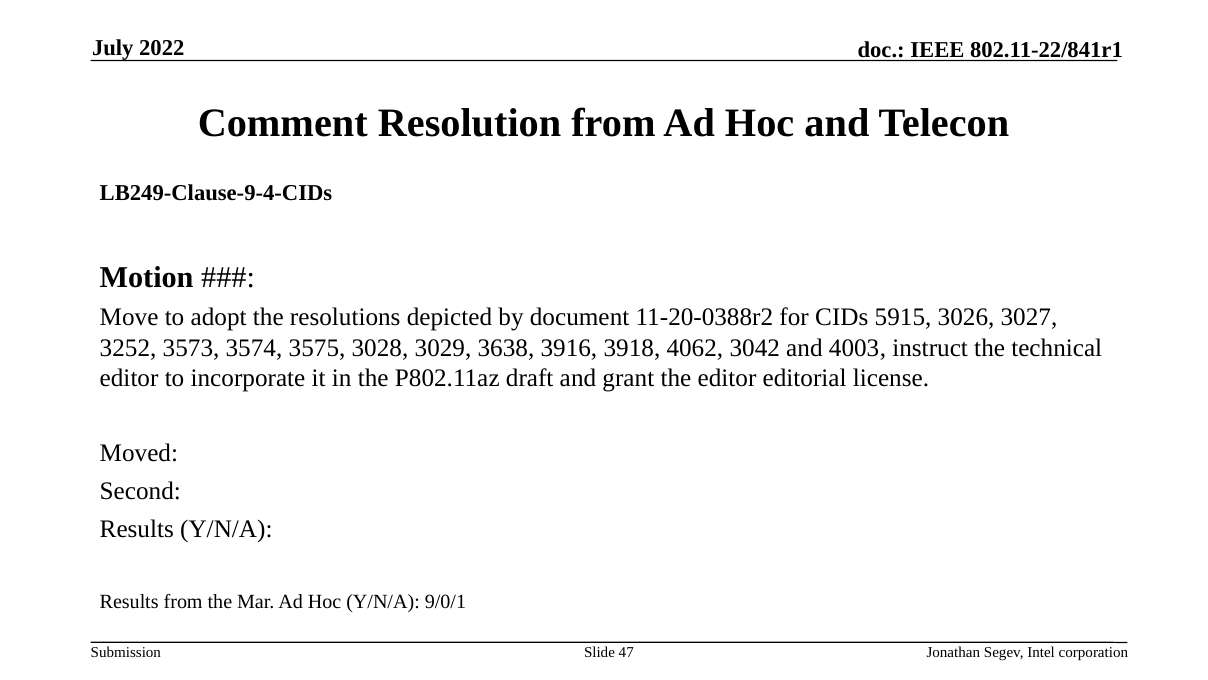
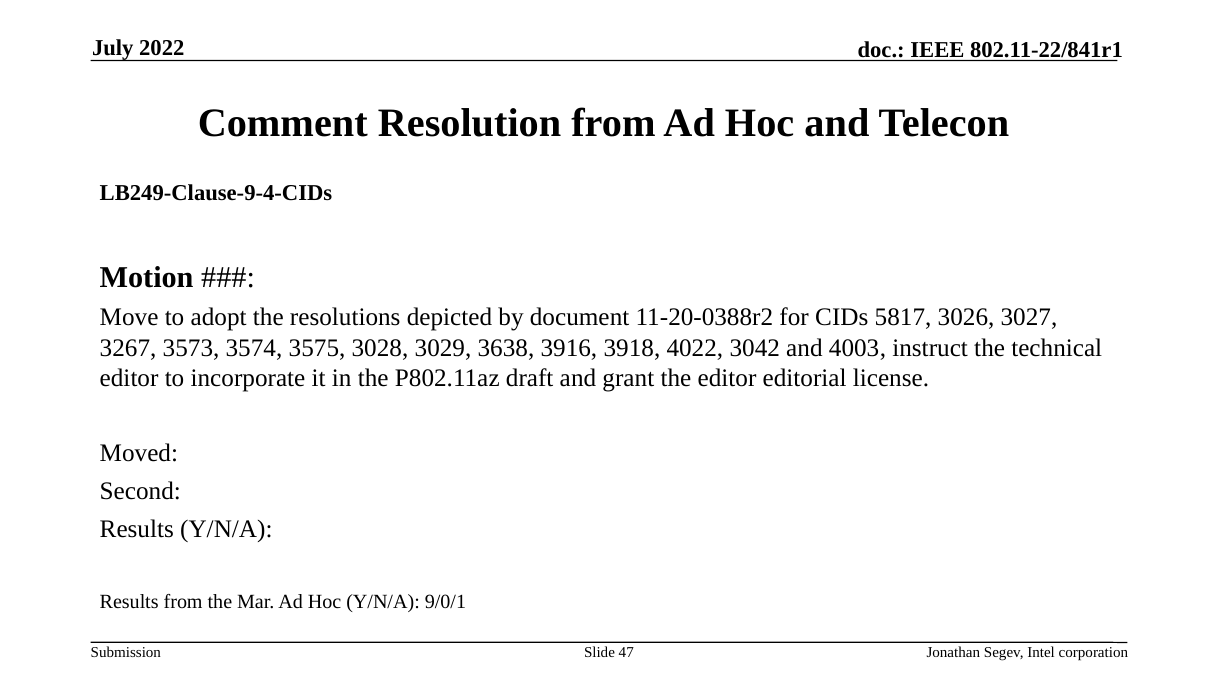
5915: 5915 -> 5817 (903, 317)
3252: 3252 -> 3267 (128, 347)
4062: 4062 -> 4022 (695, 347)
